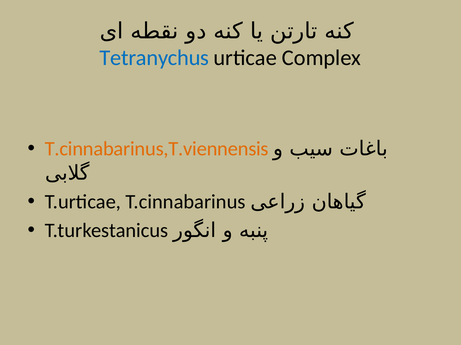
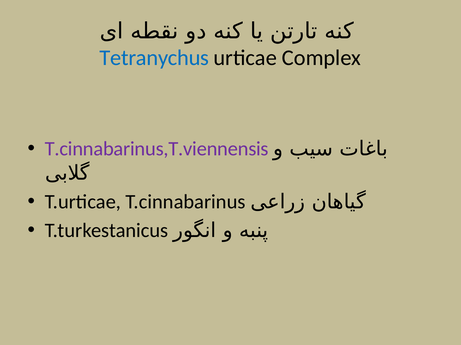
T.cinnabarinus,T.viennensis colour: orange -> purple (157, 149)
